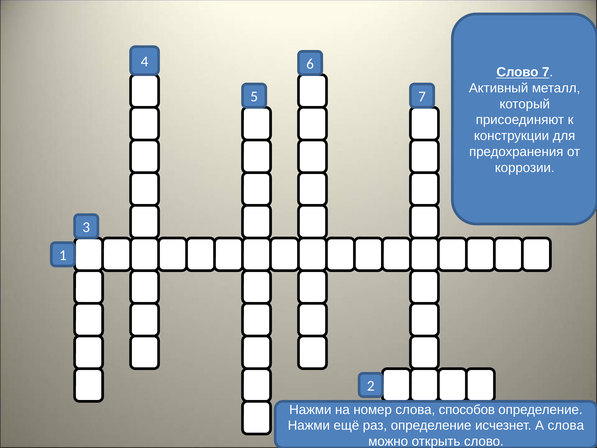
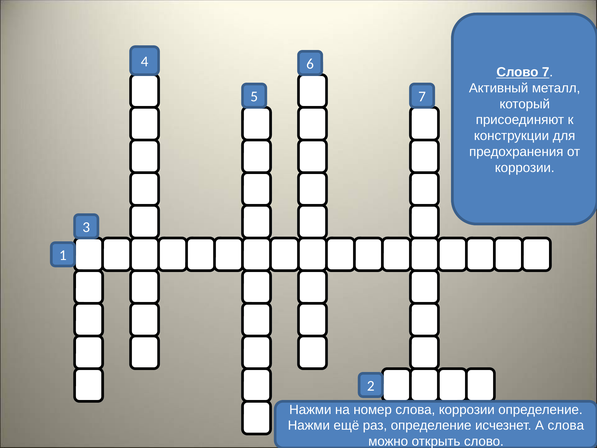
слова способов: способов -> коррозии (467, 409)
